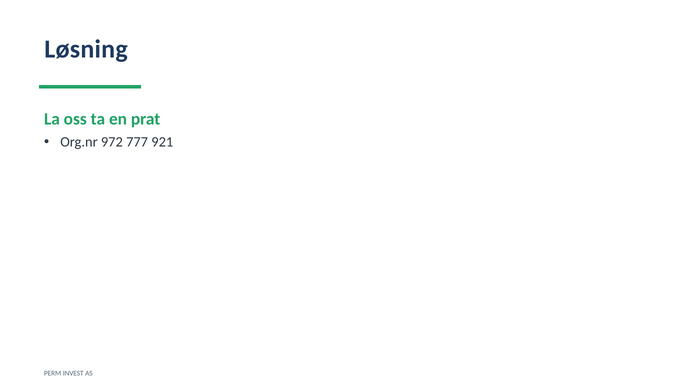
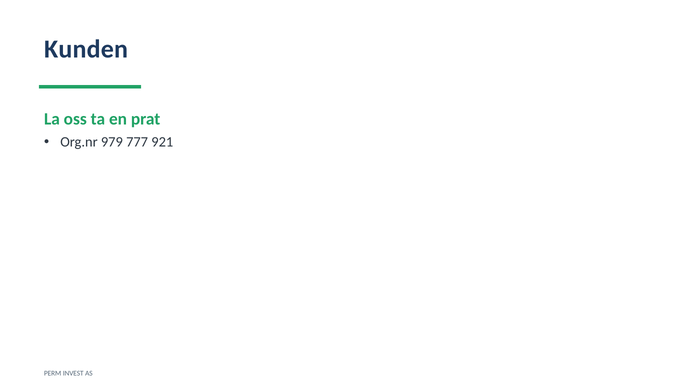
Løsning: Løsning -> Kunden (86, 49)
972: 972 -> 979 (112, 142)
